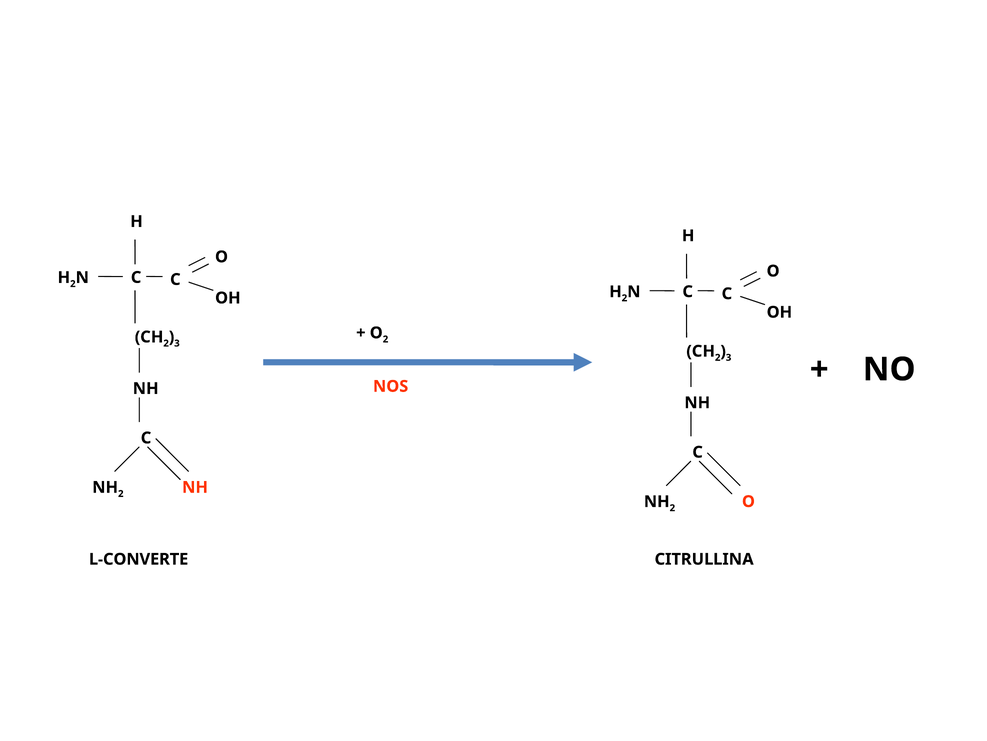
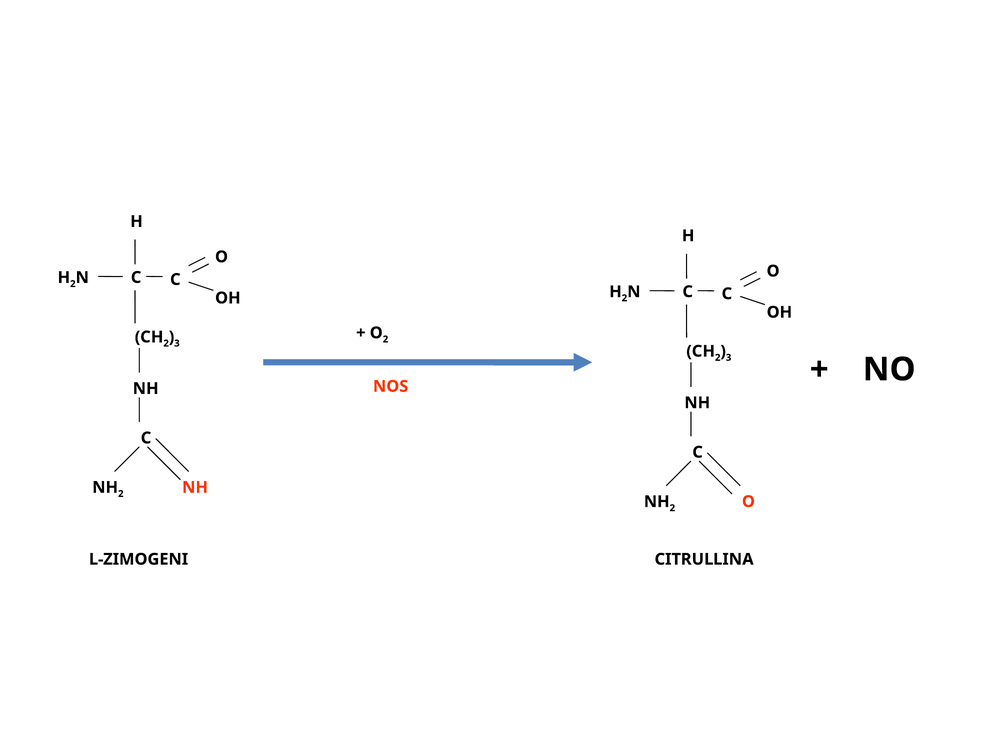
L-CONVERTE: L-CONVERTE -> L-ZIMOGENI (139, 559)
